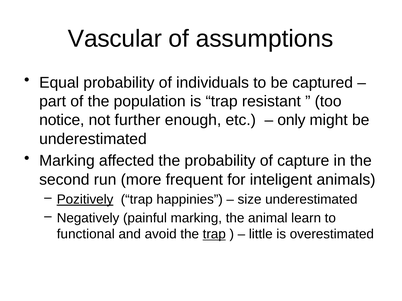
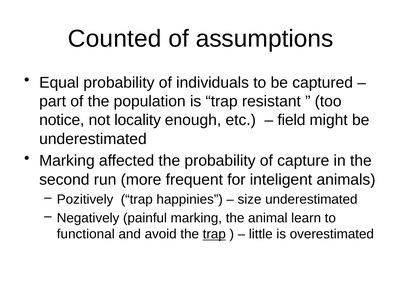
Vascular: Vascular -> Counted (115, 39)
further: further -> locality (138, 120)
only: only -> field (291, 120)
Pozitively underline: present -> none (85, 200)
